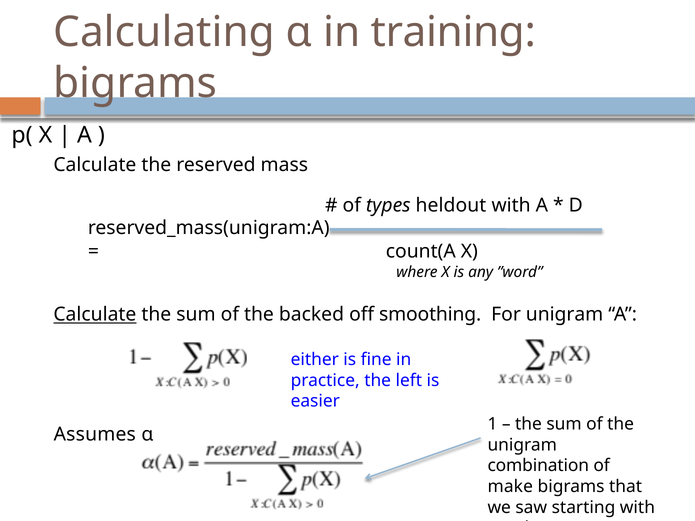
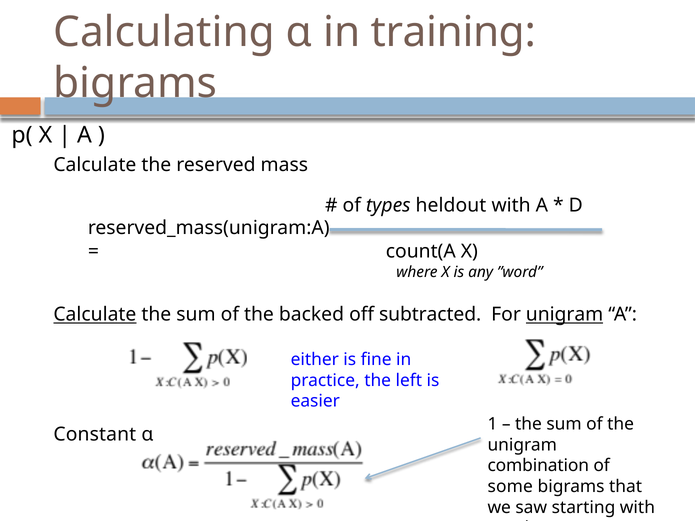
smoothing: smoothing -> subtracted (430, 315)
unigram underline: none -> present (565, 315)
Assumes: Assumes -> Constant (95, 435)
make: make -> some (510, 487)
